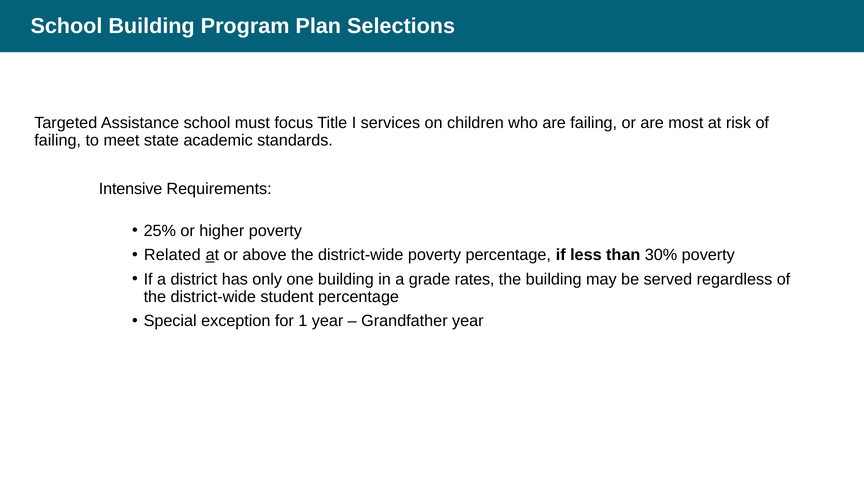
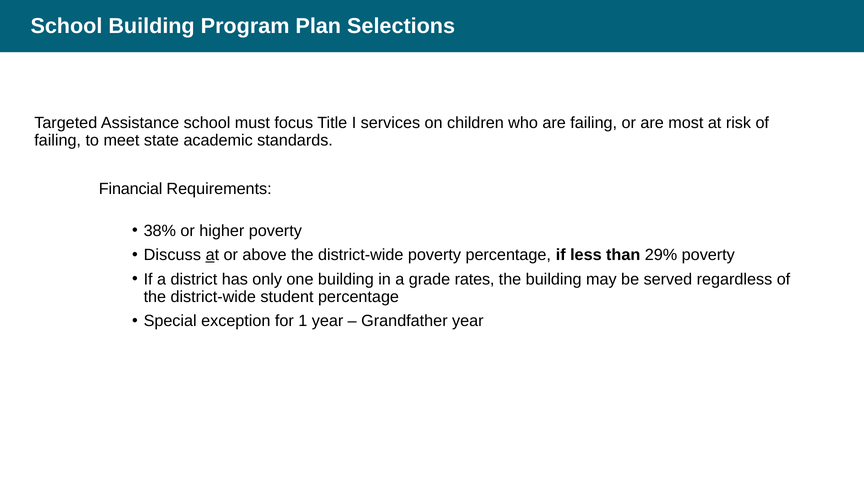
Intensive: Intensive -> Financial (131, 189)
25%: 25% -> 38% (160, 231)
Related: Related -> Discuss (172, 255)
30%: 30% -> 29% (661, 255)
